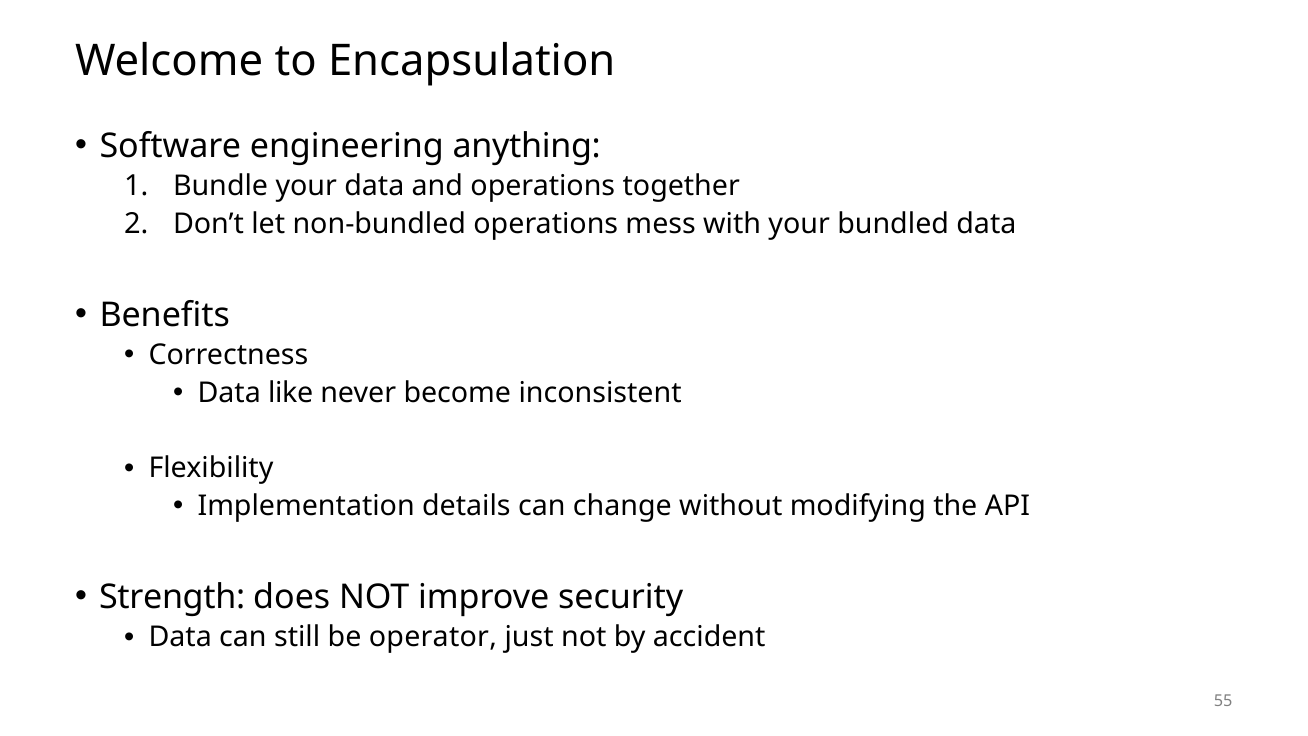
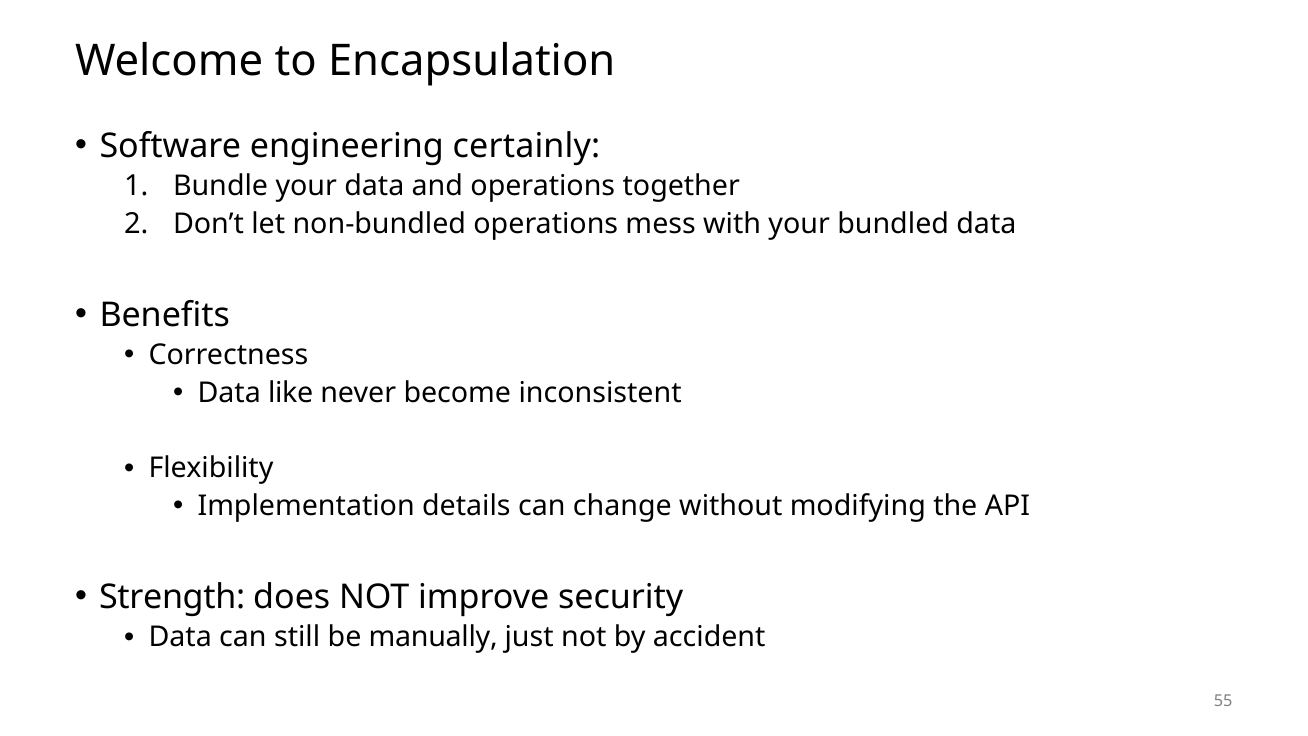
anything: anything -> certainly (526, 146)
operator: operator -> manually (433, 637)
